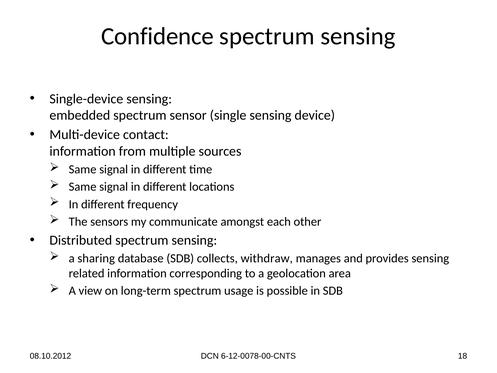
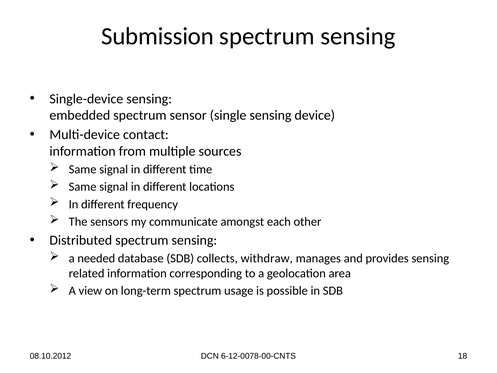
Confidence: Confidence -> Submission (158, 36)
sharing: sharing -> needed (96, 258)
